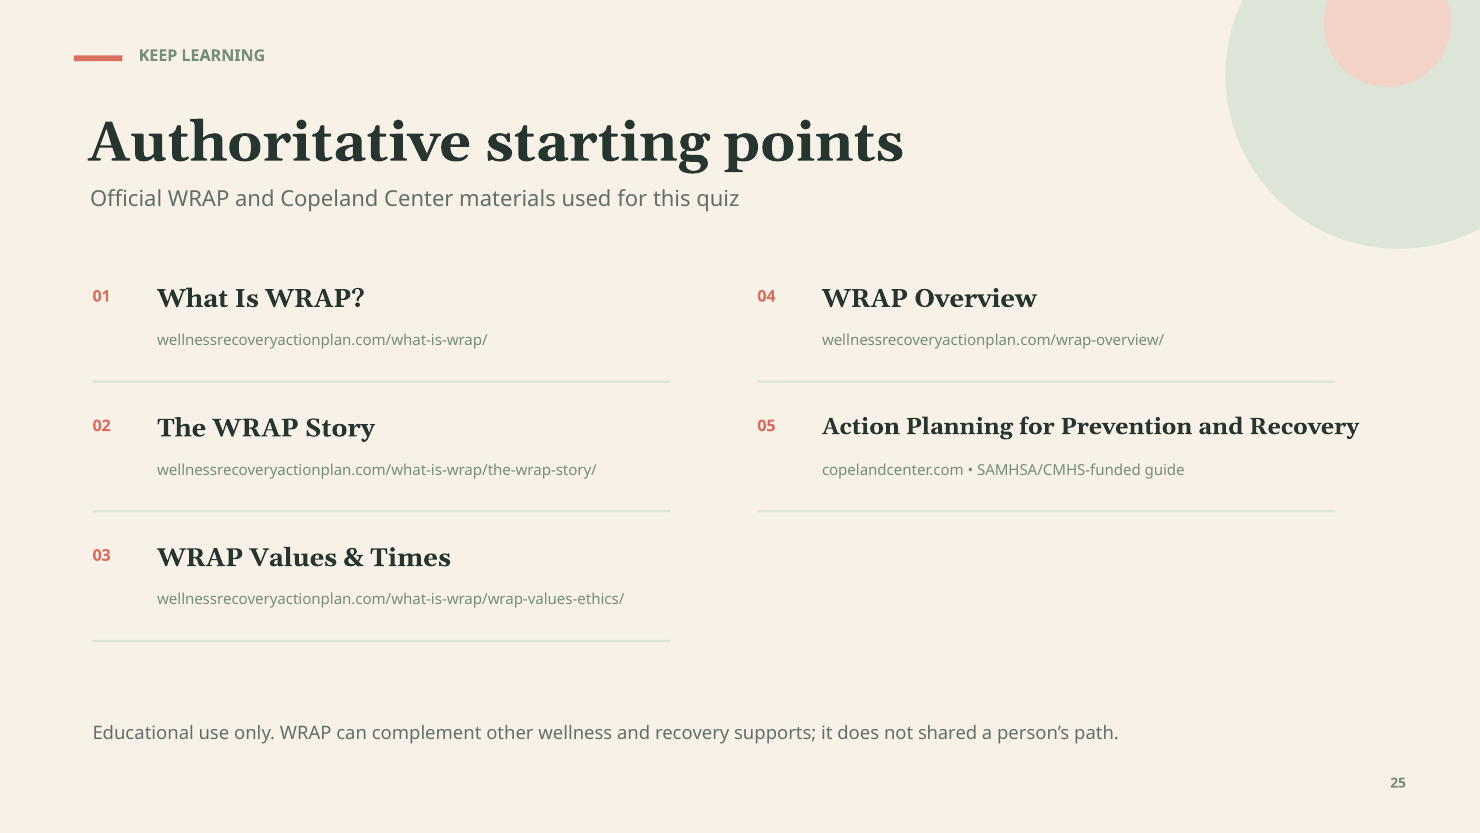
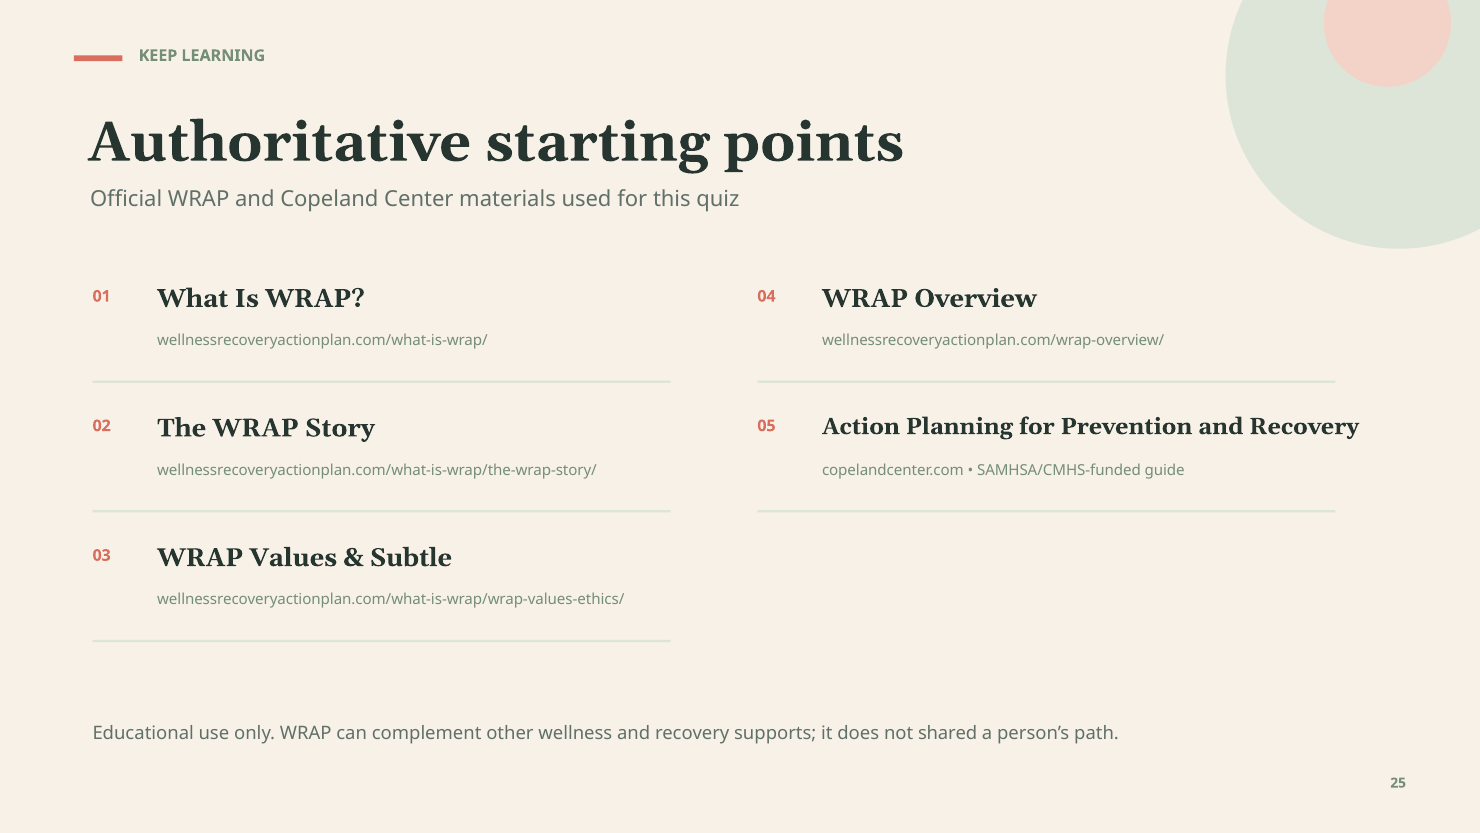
Times: Times -> Subtle (411, 557)
